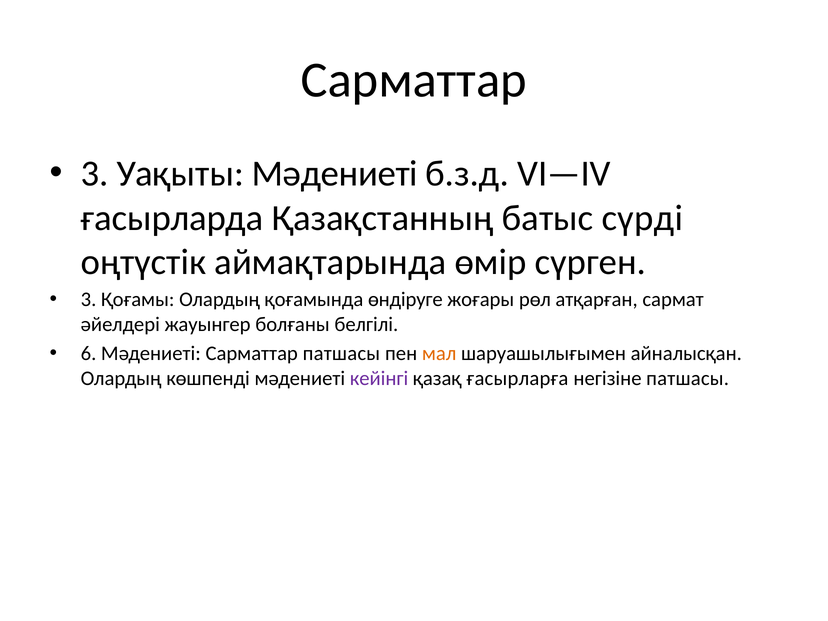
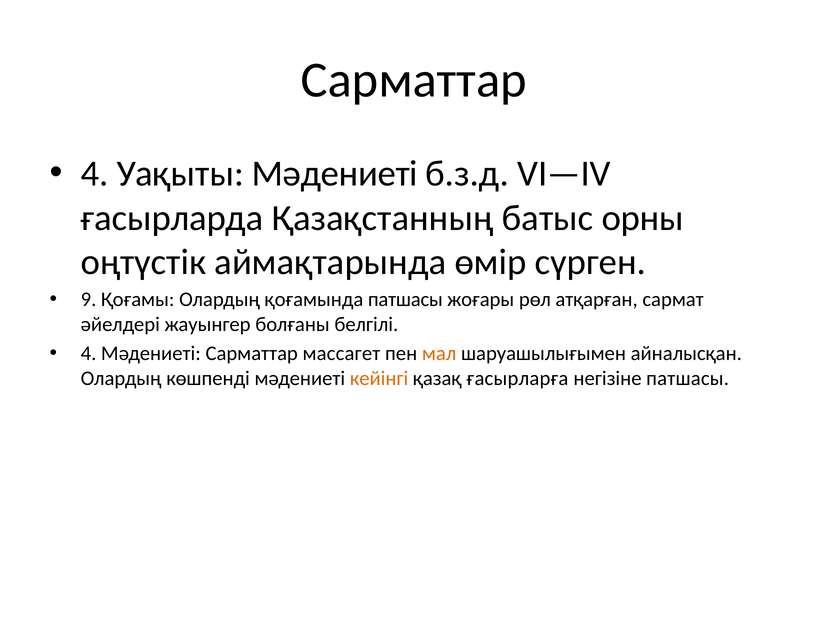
3: 3 -> 4 (95, 174)
сүрді: сүрді -> орны (643, 218)
3: 3 -> 9 (89, 300)
қоғамында өндіруге: өндіруге -> патшасы (405, 300)
6: 6 -> 4 (89, 353)
Сарматтар патшасы: патшасы -> массагет (341, 353)
кейінгі colour: purple -> orange (379, 378)
